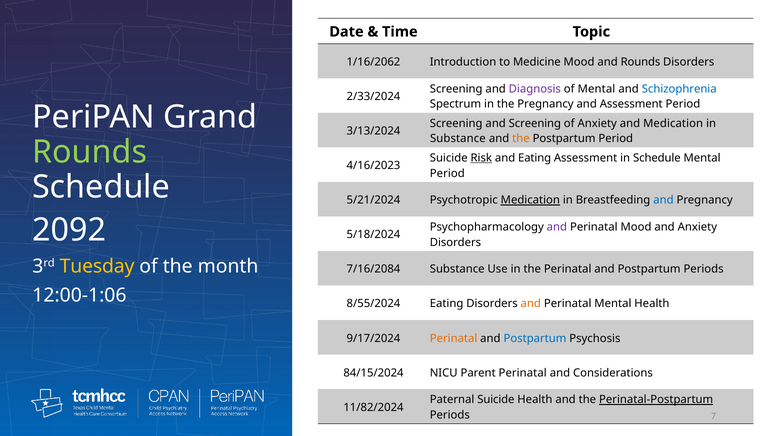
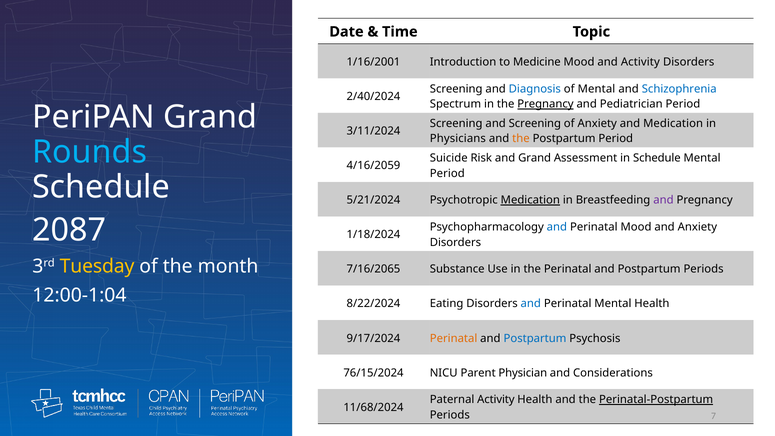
1/16/2062: 1/16/2062 -> 1/16/2001 (373, 62)
and Rounds: Rounds -> Activity (640, 62)
Diagnosis colour: purple -> blue (535, 89)
2/33/2024: 2/33/2024 -> 2/40/2024 (373, 96)
Pregnancy underline: none -> present (545, 104)
and Assessment: Assessment -> Pediatrician (631, 104)
3/13/2024: 3/13/2024 -> 3/11/2024 (373, 131)
Substance: Substance -> Physicians (458, 139)
Rounds colour: light green -> light blue (90, 152)
Risk underline: present -> none (481, 158)
and Eating: Eating -> Grand (535, 158)
4/16/2023: 4/16/2023 -> 4/16/2059 (373, 166)
and colour: blue -> purple (663, 200)
2092: 2092 -> 2087 (69, 230)
and colour: purple -> blue (557, 227)
5/18/2024: 5/18/2024 -> 1/18/2024 (373, 235)
7/16/2084: 7/16/2084 -> 7/16/2065 (373, 269)
12:00-1:06: 12:00-1:06 -> 12:00-1:04 (79, 295)
8/55/2024: 8/55/2024 -> 8/22/2024 (373, 304)
and colour: orange -> blue (531, 304)
84/15/2024: 84/15/2024 -> 76/15/2024 (373, 373)
Parent Perinatal: Perinatal -> Physician (523, 373)
Paternal Suicide: Suicide -> Activity (496, 400)
11/82/2024: 11/82/2024 -> 11/68/2024 (373, 407)
